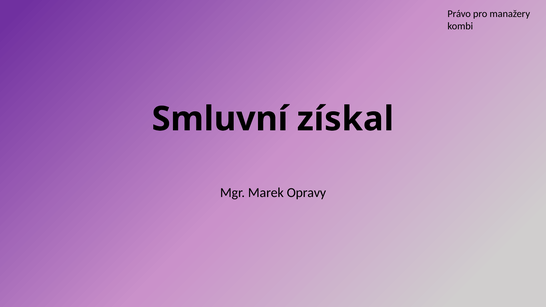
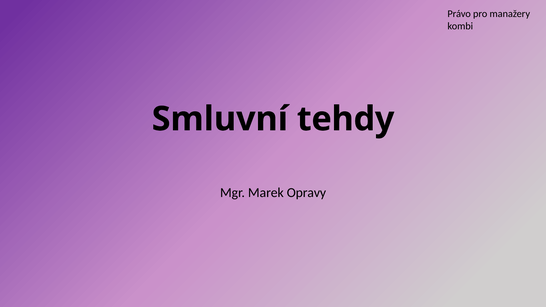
získal: získal -> tehdy (346, 119)
